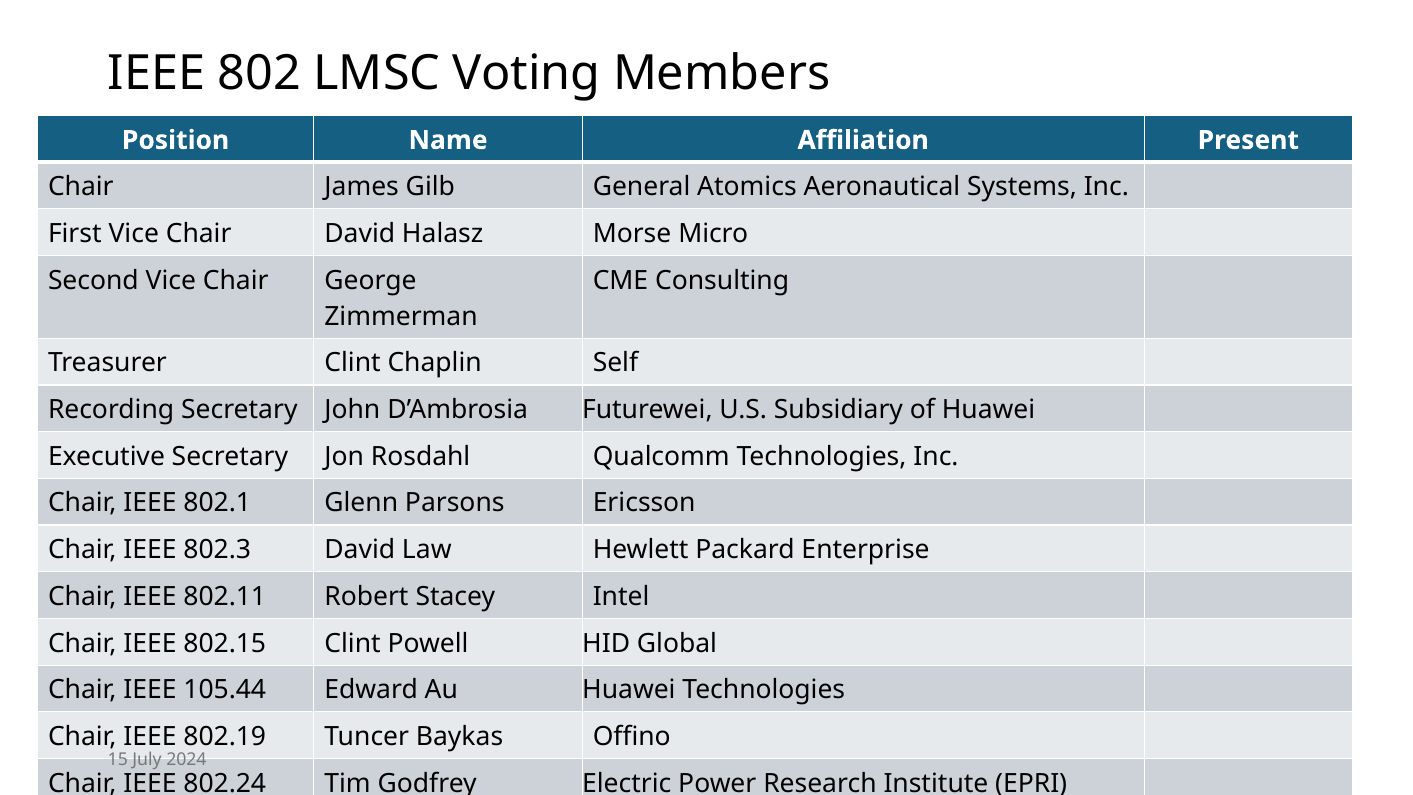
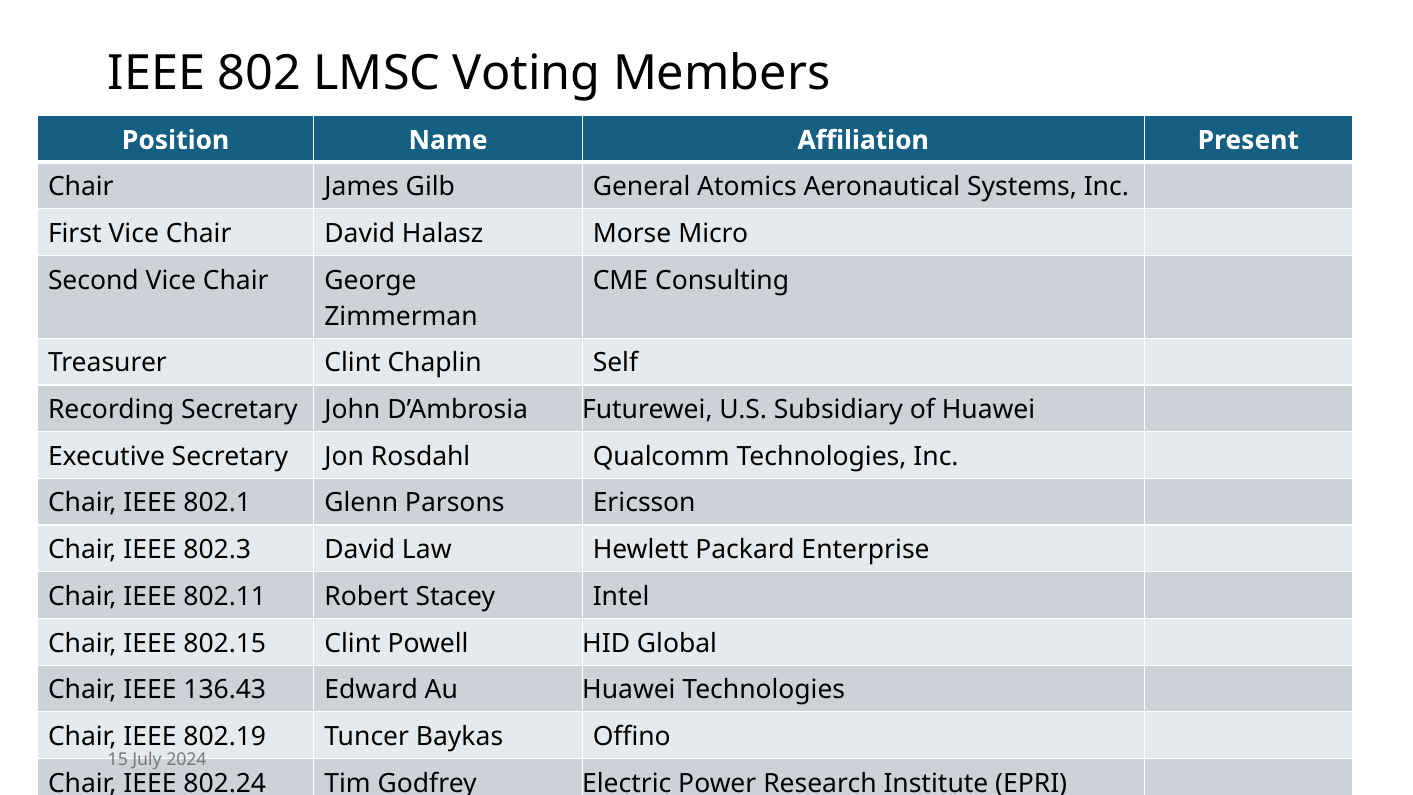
105.44: 105.44 -> 136.43 (225, 690)
